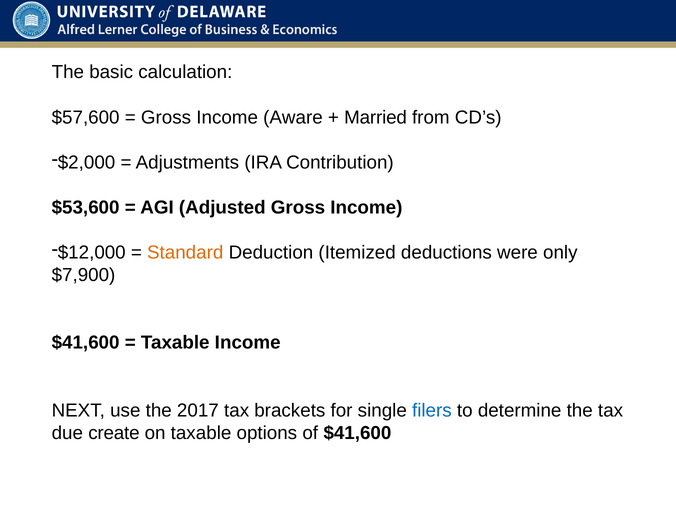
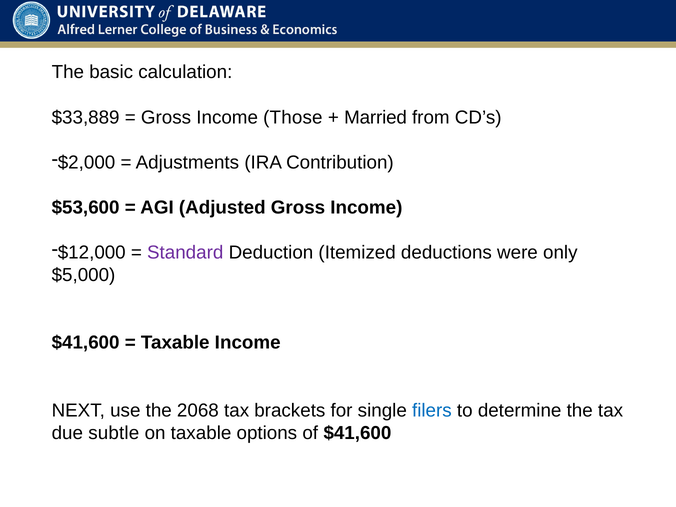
$57,600: $57,600 -> $33,889 (86, 117)
Aware: Aware -> Those (293, 117)
Standard colour: orange -> purple (185, 253)
$7,900: $7,900 -> $5,000 (84, 275)
2017: 2017 -> 2068 (198, 410)
create: create -> subtle (114, 433)
